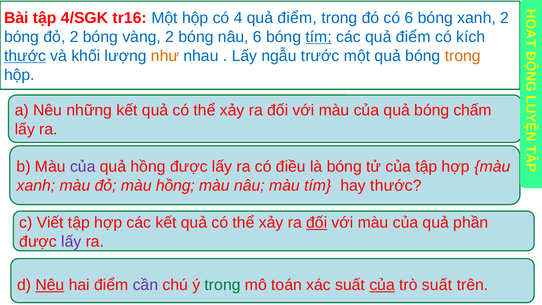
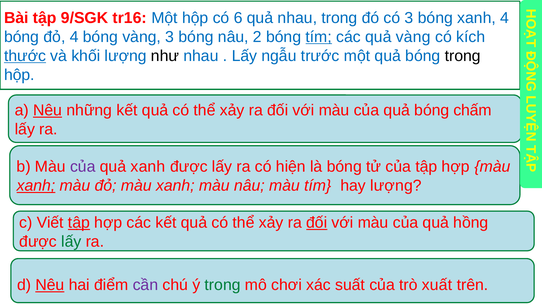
4/SGK: 4/SGK -> 9/SGK (85, 18)
4: 4 -> 6 (238, 18)
điểm: điểm -> nhau (297, 18)
có 6: 6 -> 3 (409, 18)
xanh 2: 2 -> 4 (505, 18)
đỏ 2: 2 -> 4 (74, 37)
vàng 2: 2 -> 3 (170, 37)
nâu 6: 6 -> 2 (257, 37)
các quả điểm: điểm -> vàng (413, 37)
như colour: orange -> black (165, 56)
trong colour: orange -> black (463, 56)
Nêu underline: none -> present (48, 110)
quả hồng: hồng -> xanh (148, 167)
điều: điều -> hiện (291, 167)
xanh underline: none -> present (36, 186)
đỏ màu hồng: hồng -> xanh (175, 186)
hay thước: thước -> lượng (396, 186)
tập underline: none -> present (79, 222)
phần: phần -> hồng (471, 222)
lấy colour: purple -> green (71, 241)
toán: toán -> chơi (287, 285)
của underline: present -> none (382, 285)
trò suất: suất -> xuất (437, 285)
